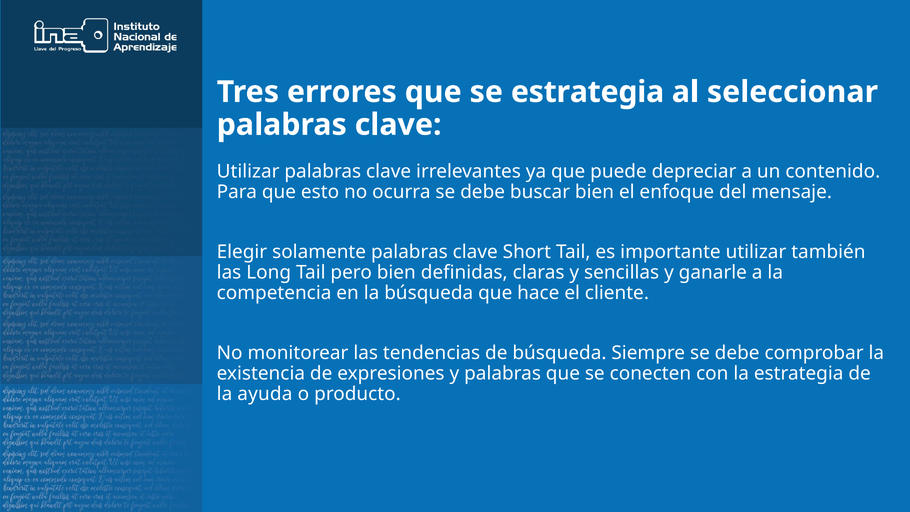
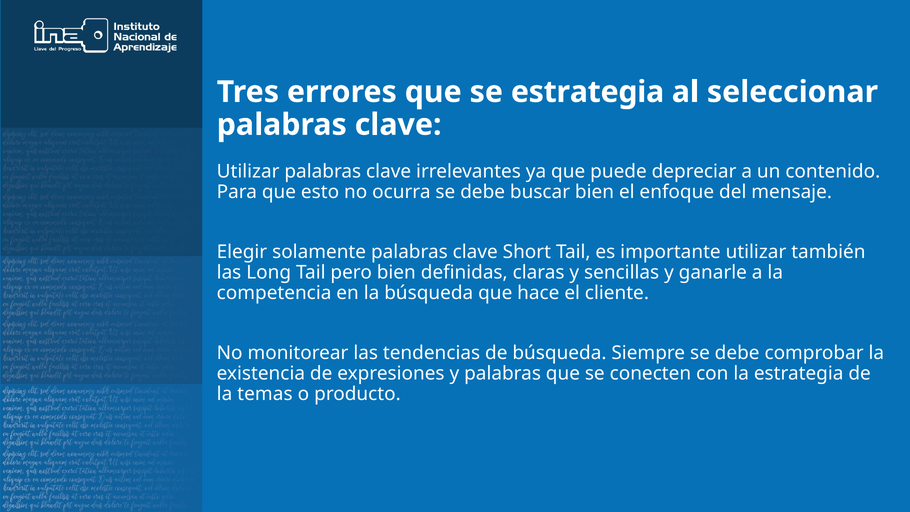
ayuda: ayuda -> temas (265, 394)
